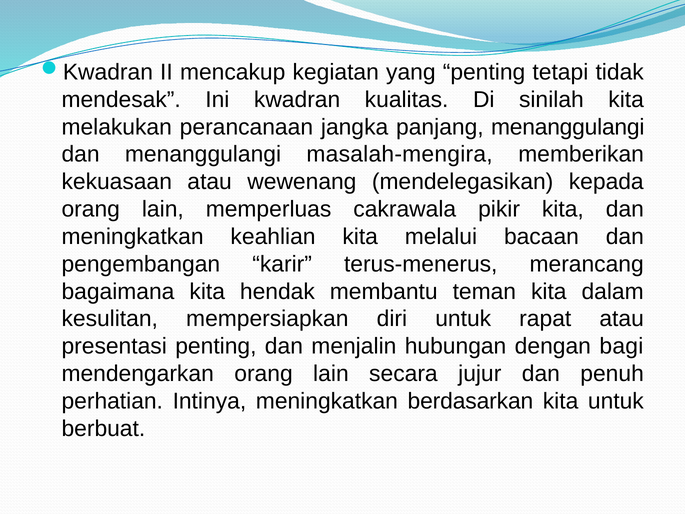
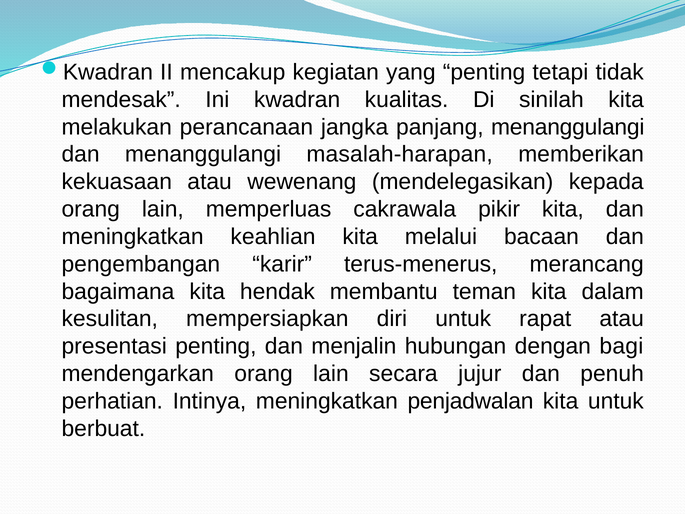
masalah-mengira: masalah-mengira -> masalah-harapan (400, 154)
berdasarkan: berdasarkan -> penjadwalan (470, 401)
